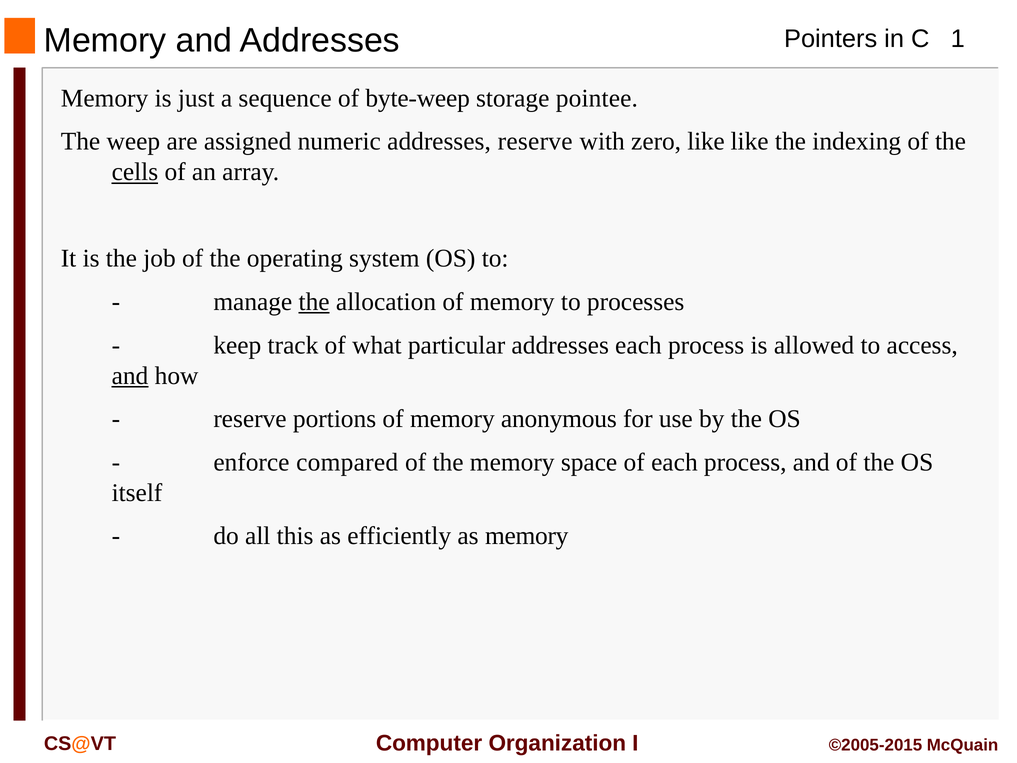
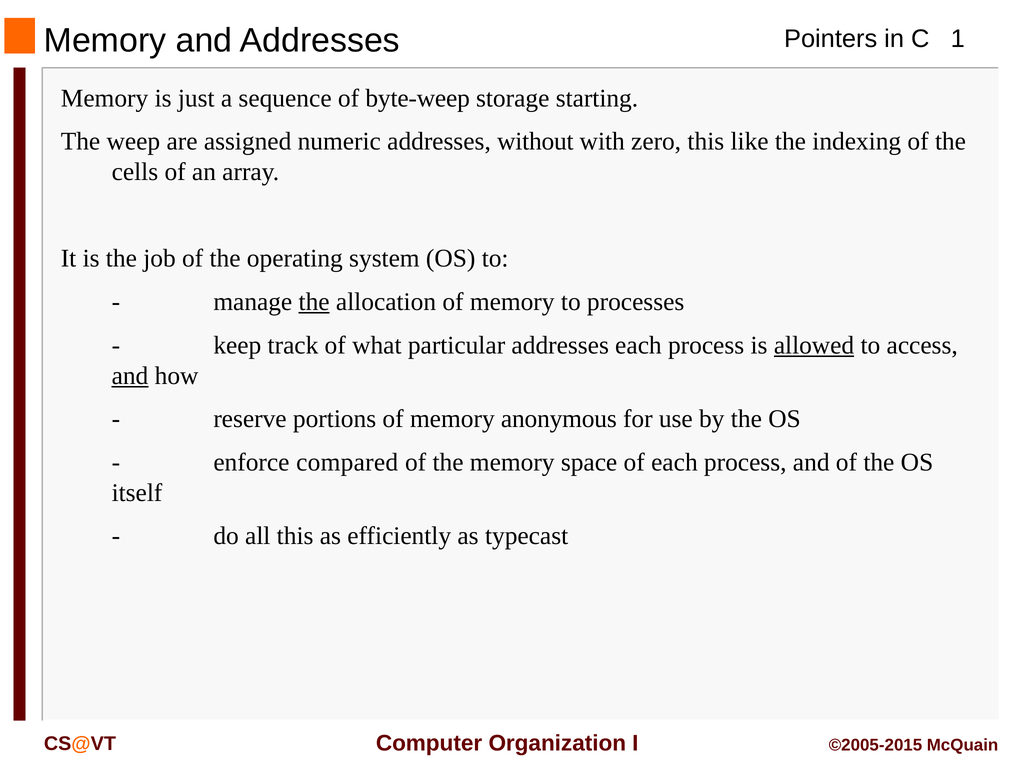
pointee: pointee -> starting (597, 98)
addresses reserve: reserve -> without (535, 142)
zero like: like -> this (706, 142)
cells underline: present -> none (135, 172)
allowed underline: none -> present (814, 345)
as memory: memory -> typecast (527, 536)
